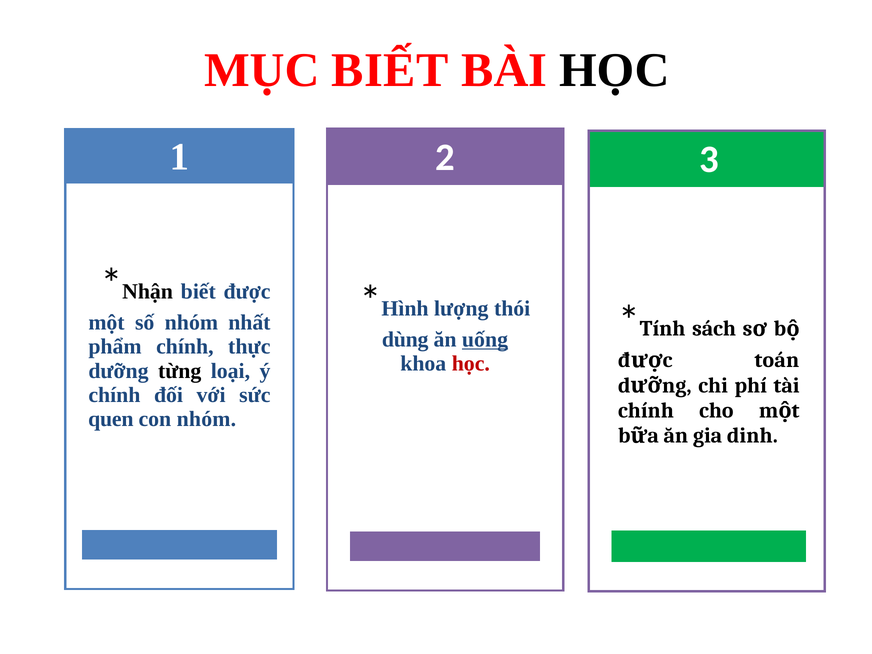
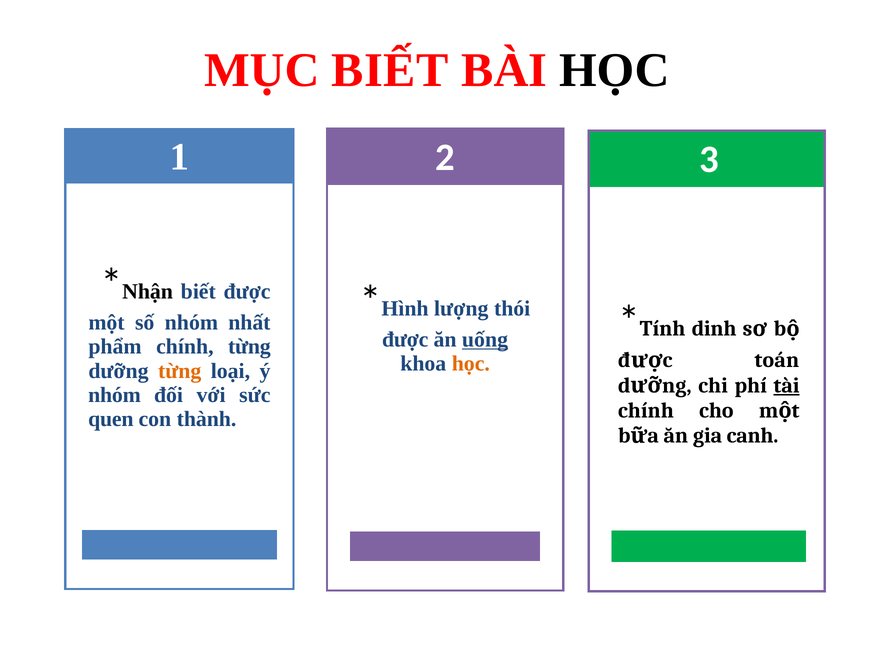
sách: sách -> dinh (714, 329)
dùng: dùng -> được (405, 340)
chính thực: thực -> từng (249, 347)
học colour: red -> orange (471, 364)
từng colour: black -> orange (180, 371)
tài underline: none -> present (787, 385)
chính: chính -> nhóm (115, 395)
con nhóm: nhóm -> thành (207, 419)
dinh: dinh -> canh (753, 436)
